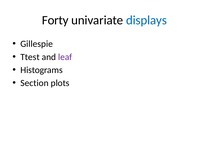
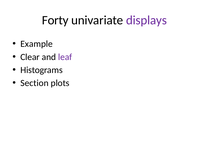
displays colour: blue -> purple (146, 20)
Gillespie: Gillespie -> Example (37, 44)
Ttest: Ttest -> Clear (30, 57)
